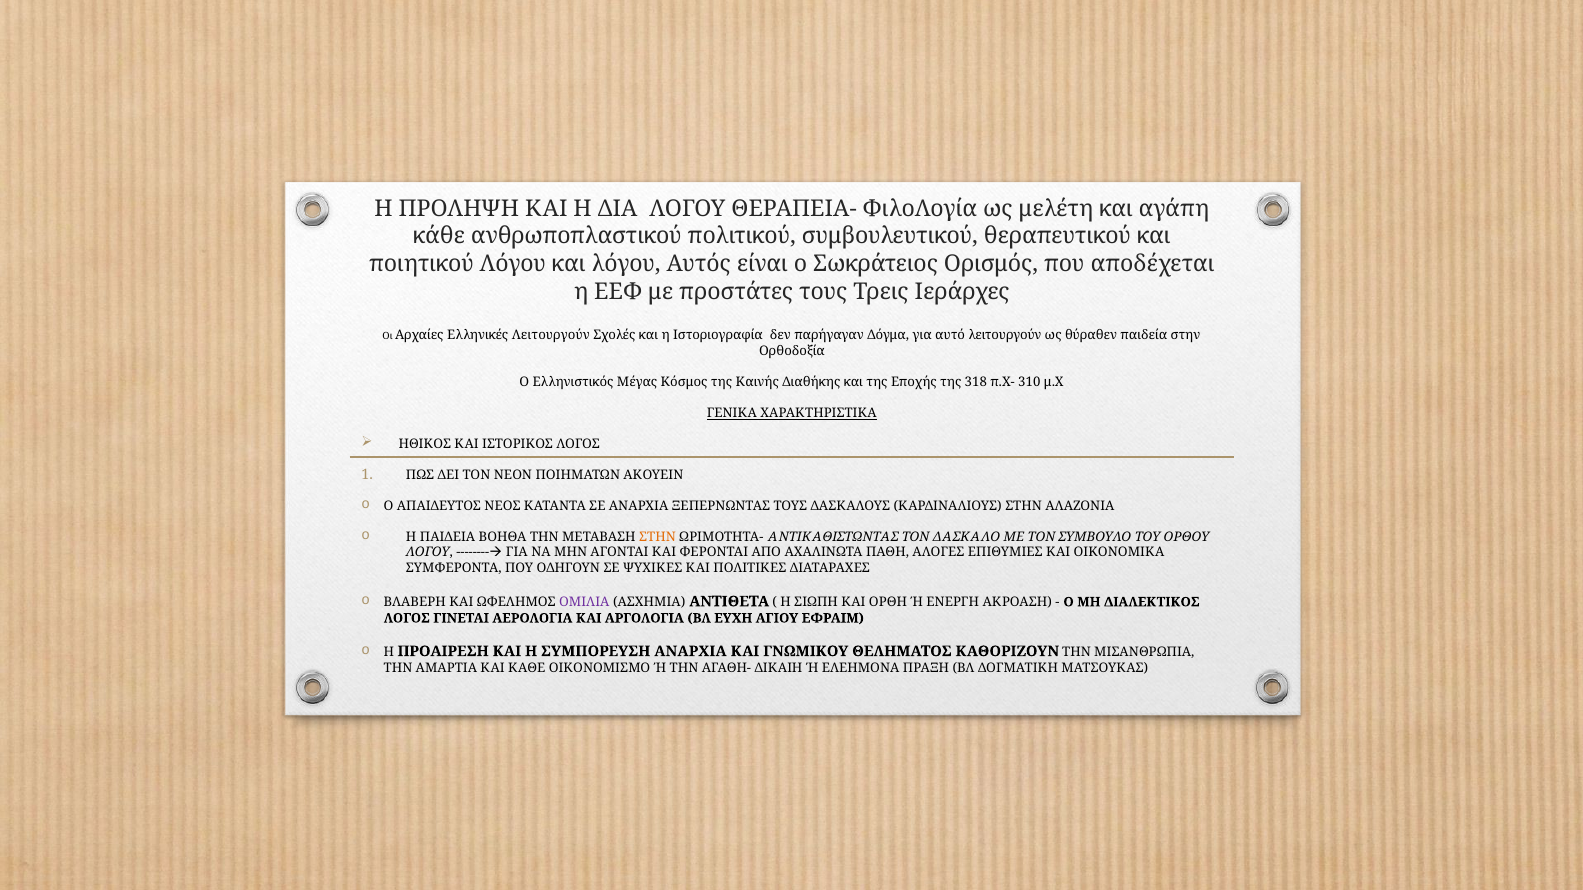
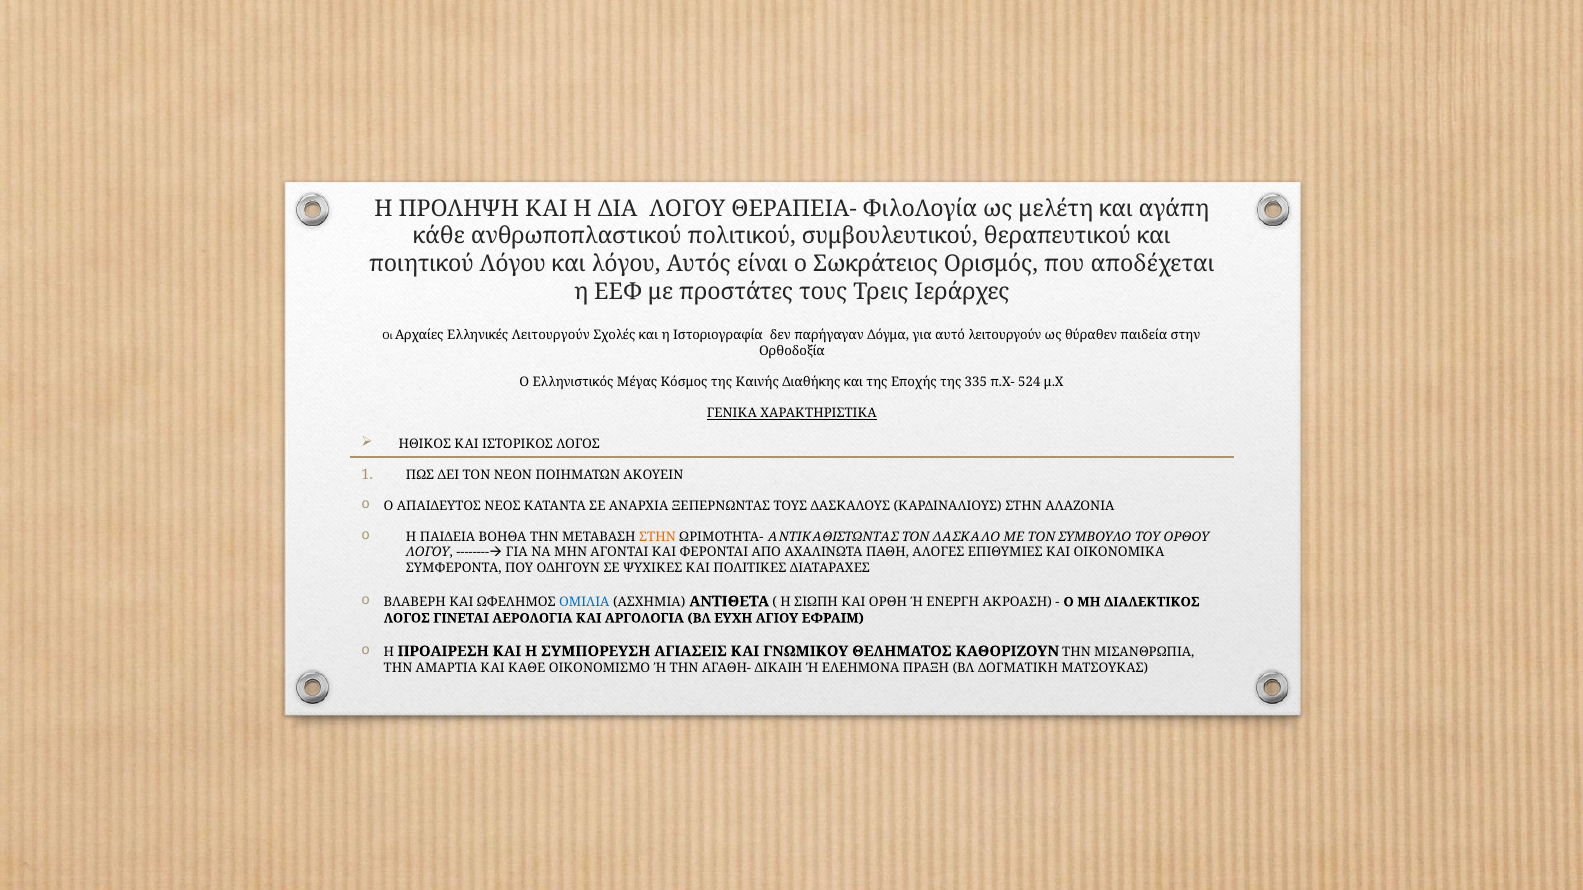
318: 318 -> 335 (976, 382)
310: 310 -> 524 (1029, 382)
ΟΜΙΛΙΑ colour: purple -> blue (584, 602)
ΣΥΜΠΟΡΕΥΣΗ ΑΝΑΡΧΙΑ: ΑΝΑΡΧΙΑ -> ΑΓΙΑΣΕΙΣ (691, 652)
